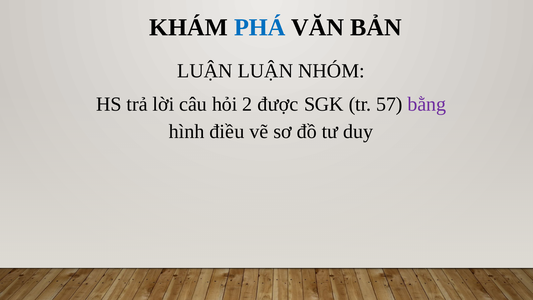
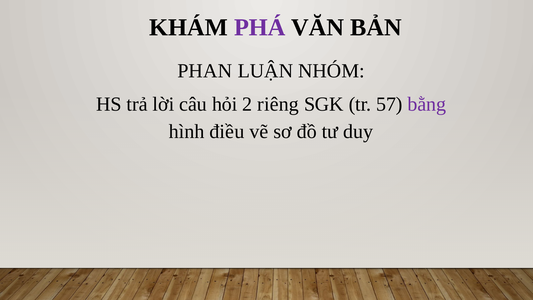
PHÁ colour: blue -> purple (260, 27)
LUẬN: LUẬN -> PHAN (205, 71)
được: được -> riêng (278, 104)
